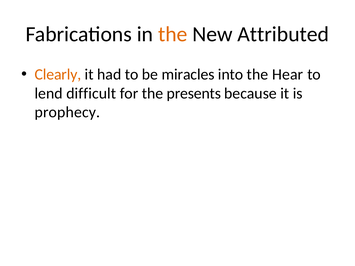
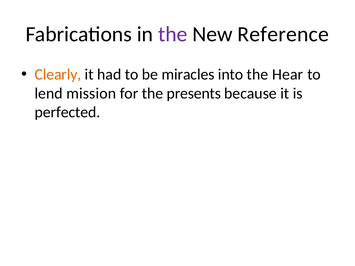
the colour: orange -> purple (173, 34)
Attributed: Attributed -> Reference (283, 34)
difficult: difficult -> mission (91, 93)
prophecy: prophecy -> perfected (68, 112)
